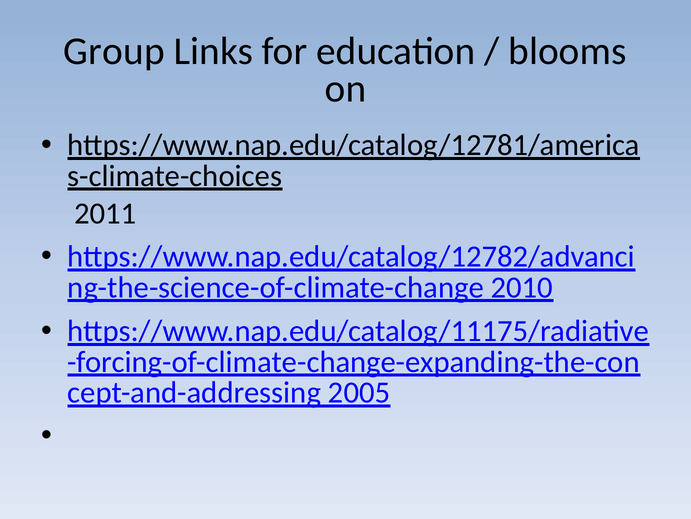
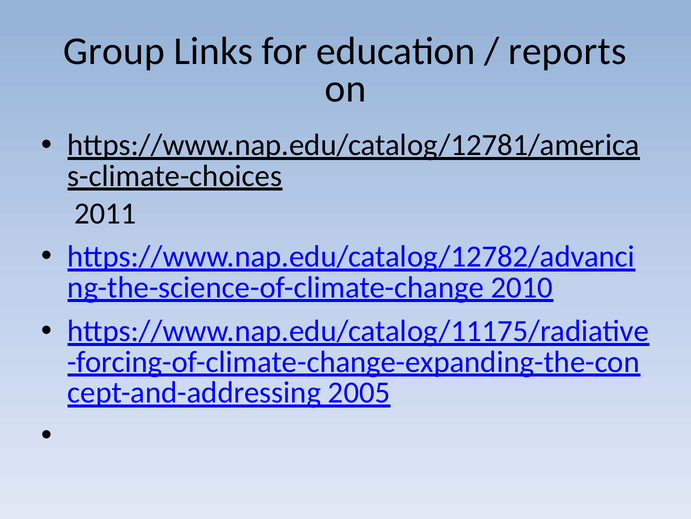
blooms: blooms -> reports (567, 51)
